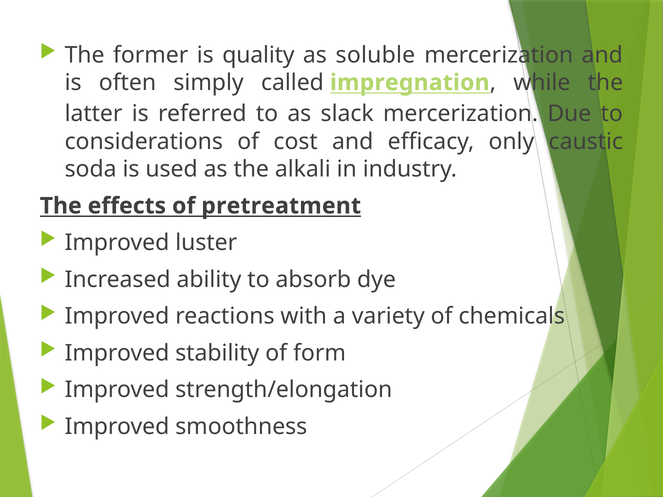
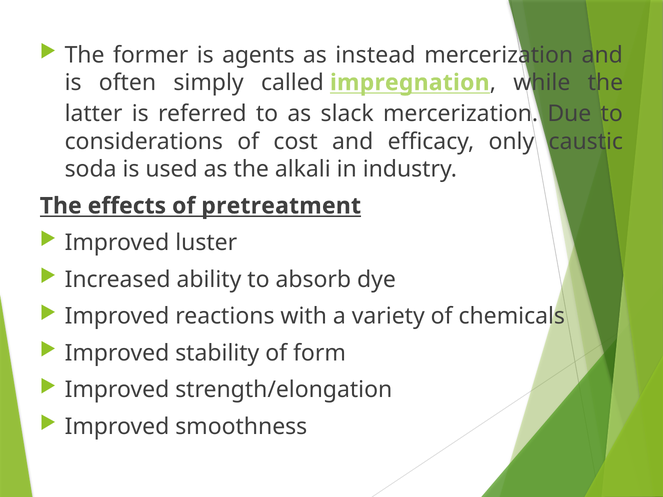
quality: quality -> agents (258, 55)
soluble: soluble -> instead (375, 55)
